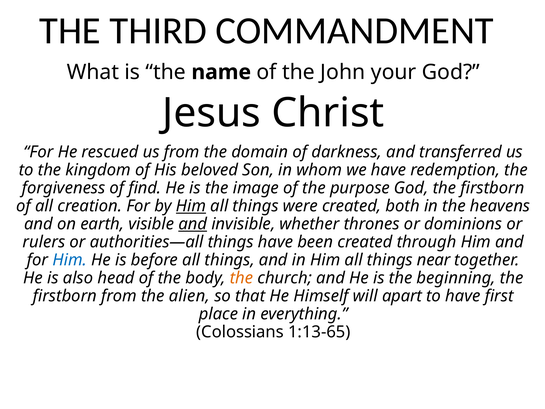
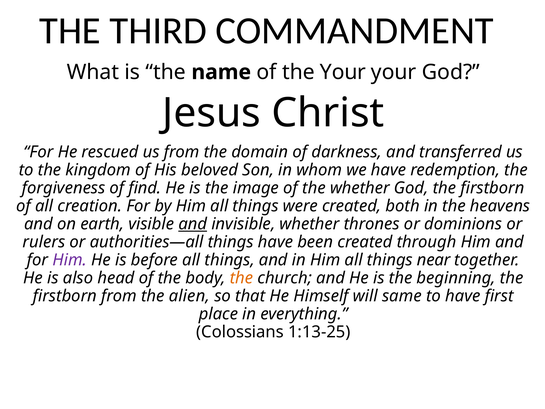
the John: John -> Your (343, 72)
the purpose: purpose -> whether (360, 188)
Him underline: present -> none (191, 206)
Him colour: blue -> purple (70, 260)
apart: apart -> same (402, 296)
1:13-65: 1:13-65 -> 1:13-25 (319, 332)
